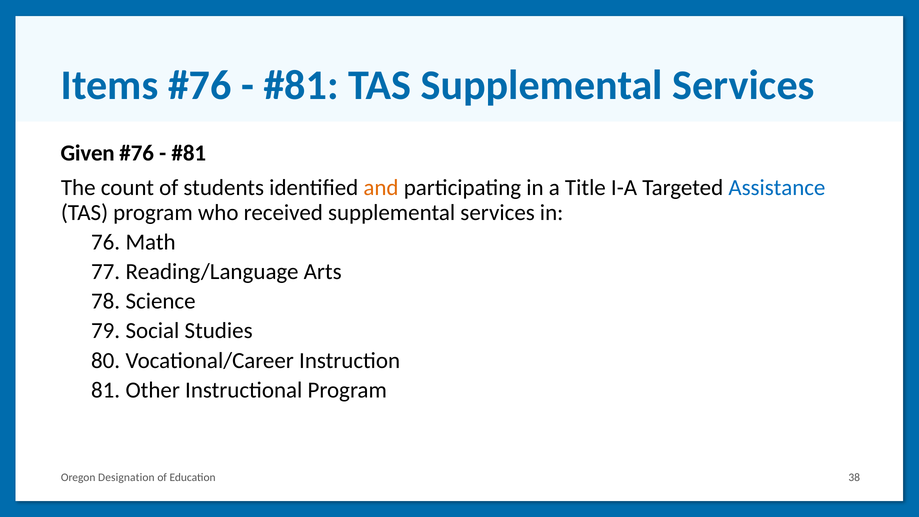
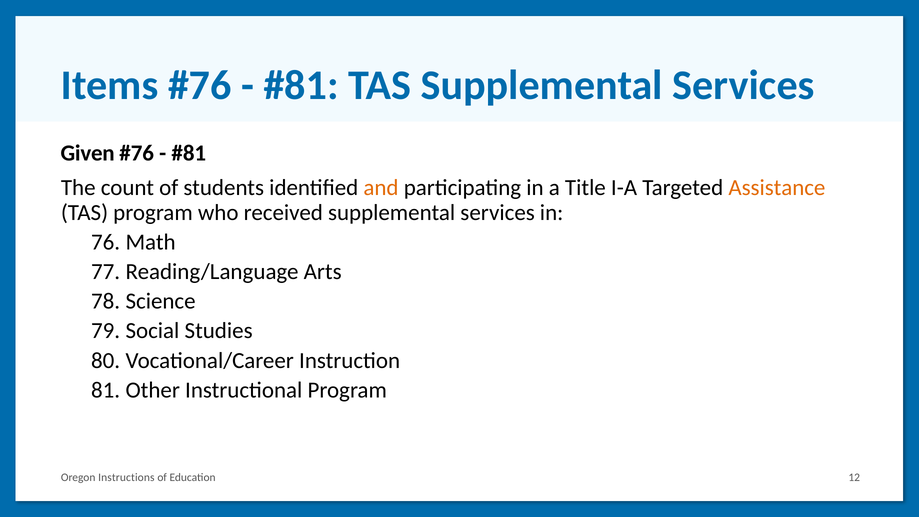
Assistance colour: blue -> orange (777, 188)
Designation: Designation -> Instructions (126, 477)
38: 38 -> 12 (854, 477)
